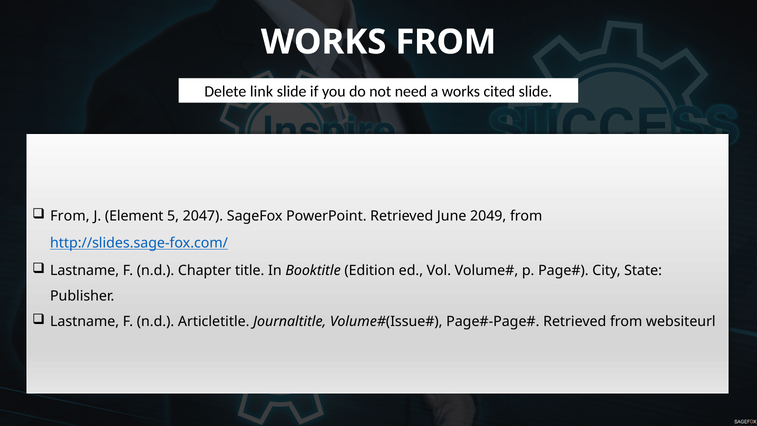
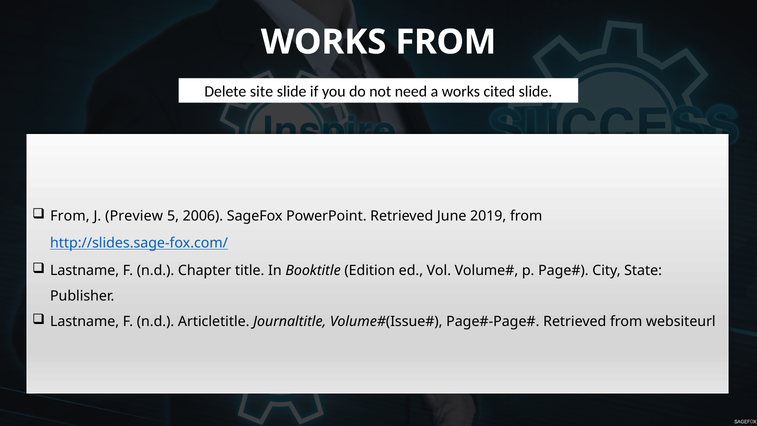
link: link -> site (262, 92)
Element: Element -> Preview (134, 216)
2047: 2047 -> 2006 (203, 216)
2049: 2049 -> 2019 (488, 216)
